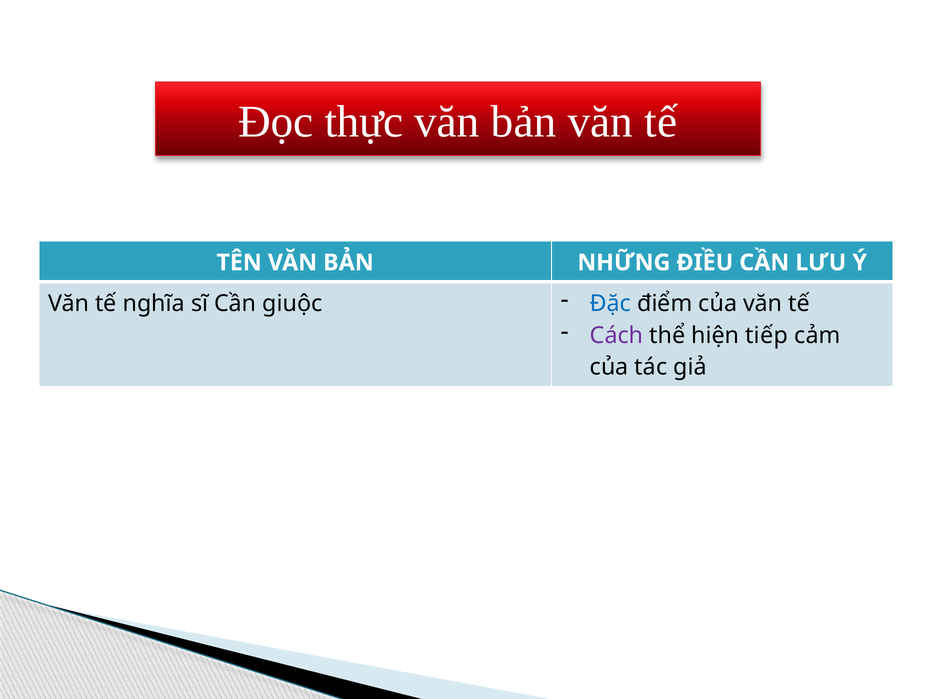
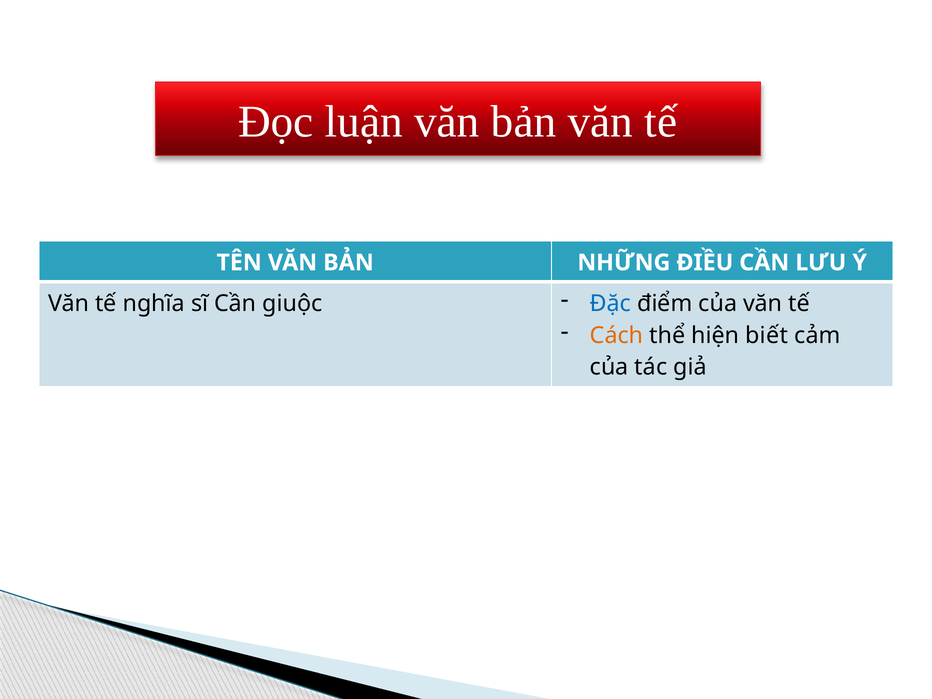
thực: thực -> luận (364, 122)
Cách colour: purple -> orange (617, 335)
tiếp: tiếp -> biết (767, 335)
